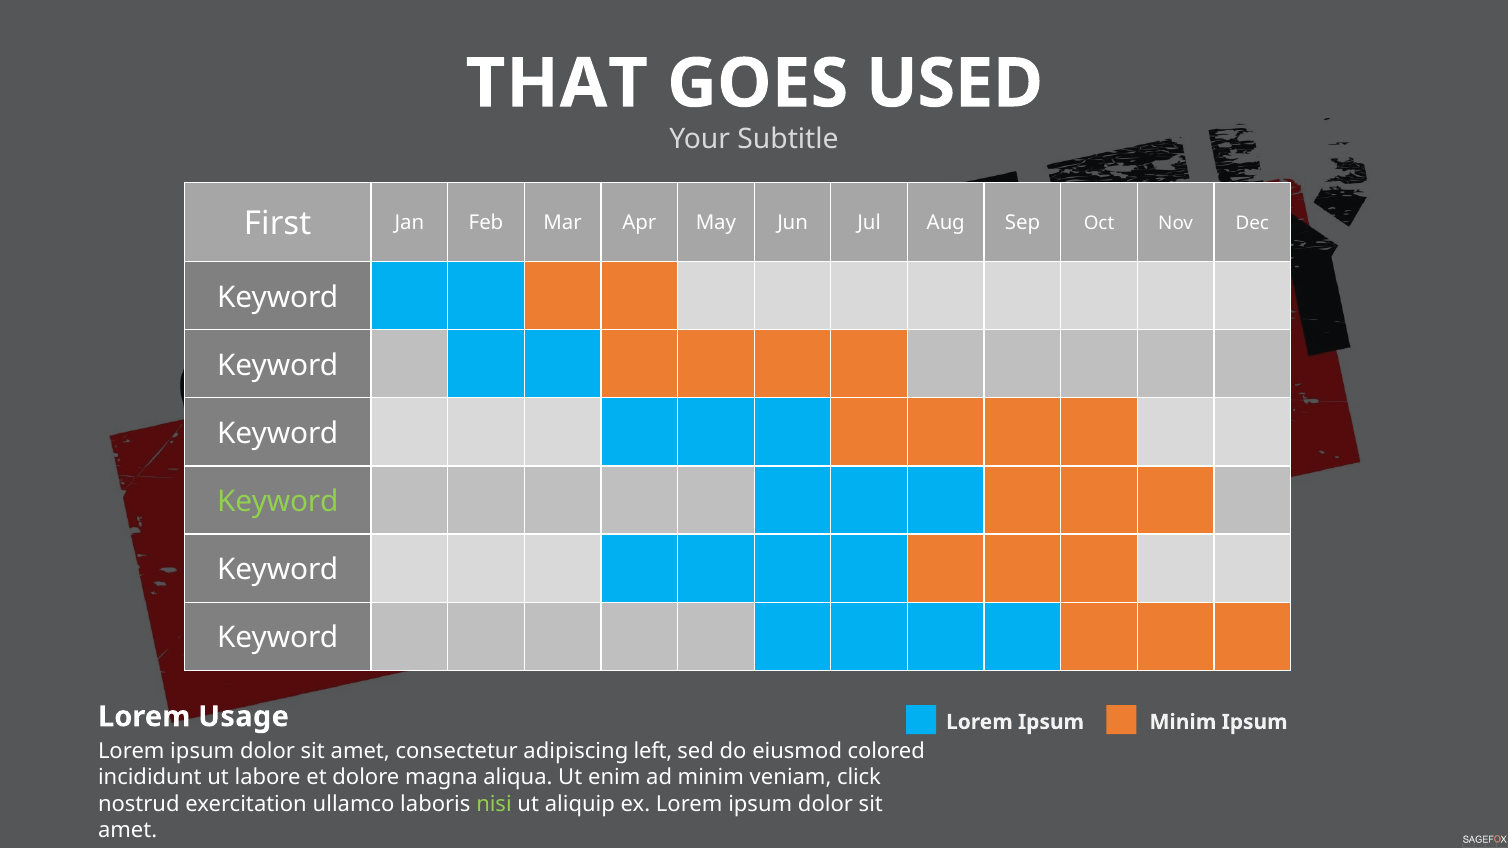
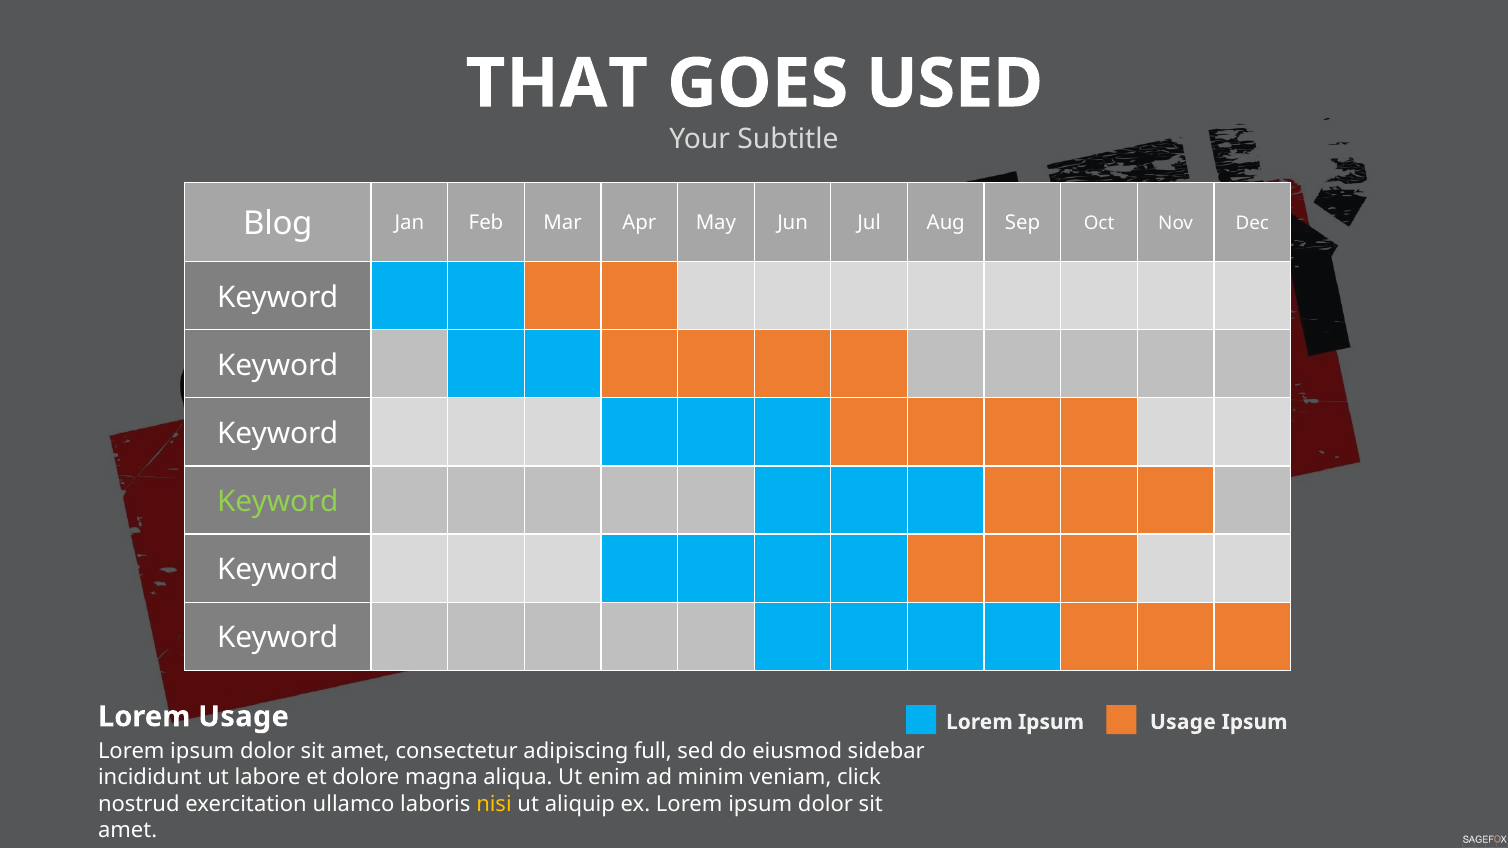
First: First -> Blog (278, 224)
Ipsum Minim: Minim -> Usage (1183, 722)
left: left -> full (653, 751)
colored: colored -> sidebar (886, 751)
nisi colour: light green -> yellow (494, 804)
